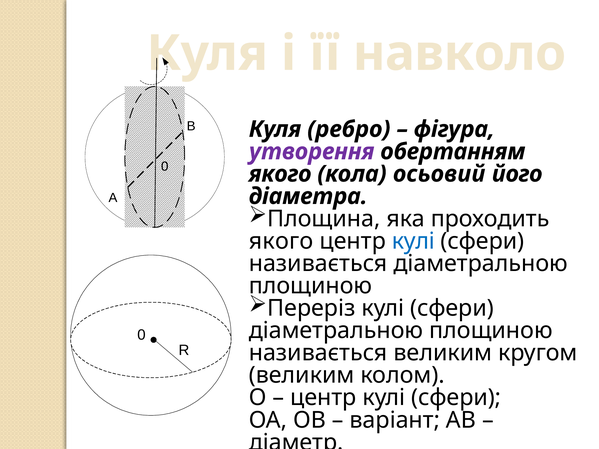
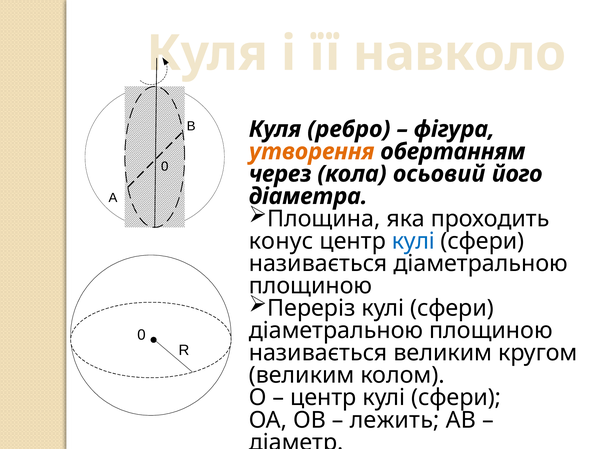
утворення colour: purple -> orange (312, 152)
якого: якого -> через (280, 174)
якого: якого -> конус (281, 241)
варіант: варіант -> лежить (395, 420)
